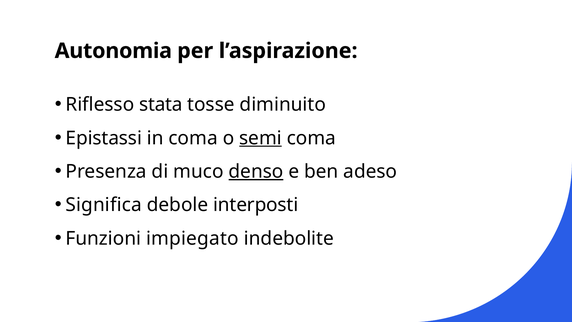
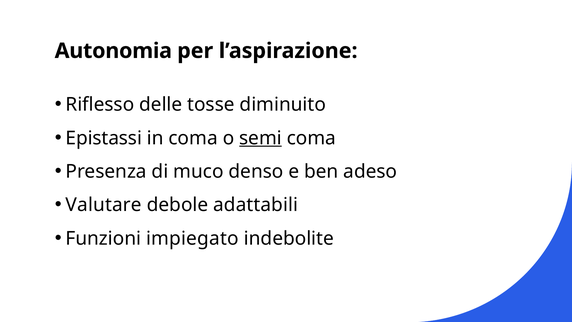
stata: stata -> delle (161, 104)
denso underline: present -> none (256, 171)
Significa: Significa -> Valutare (104, 205)
interposti: interposti -> adattabili (256, 205)
